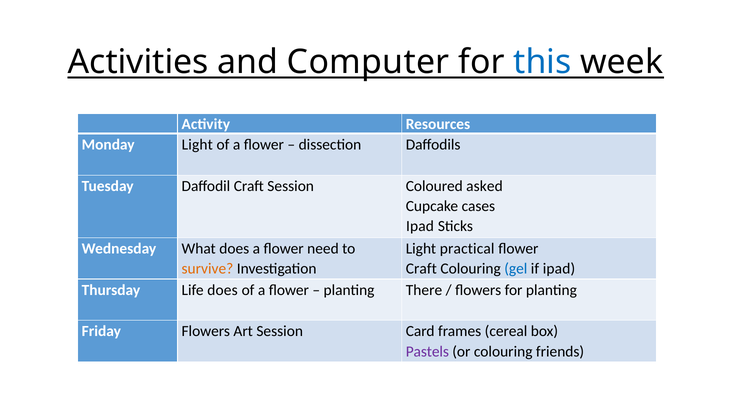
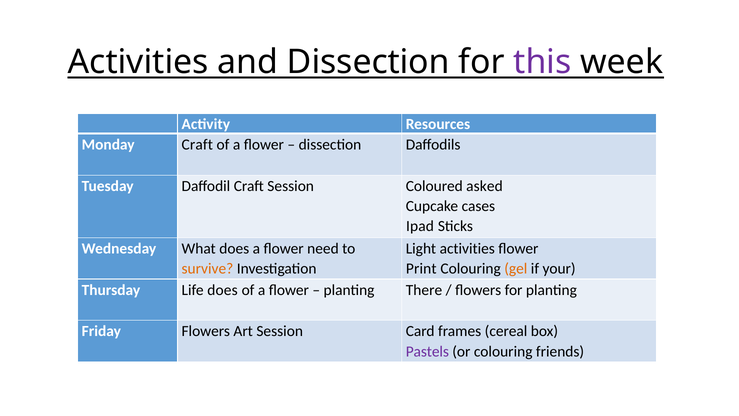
and Computer: Computer -> Dissection (368, 62)
this colour: blue -> purple (542, 62)
Monday Light: Light -> Craft (197, 145)
Light practical: practical -> activities (467, 248)
Craft: Craft -> Print (421, 269)
gel colour: blue -> orange (516, 269)
if ipad: ipad -> your (559, 269)
